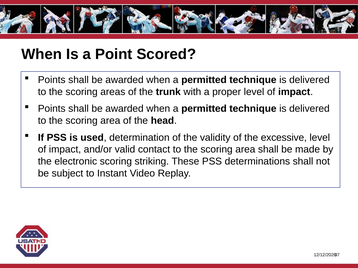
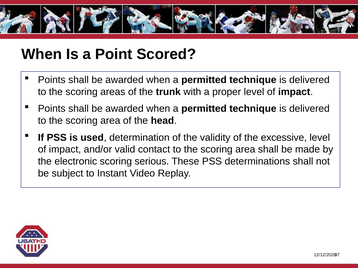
striking: striking -> serious (152, 162)
